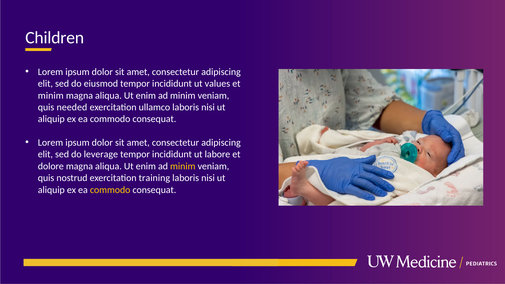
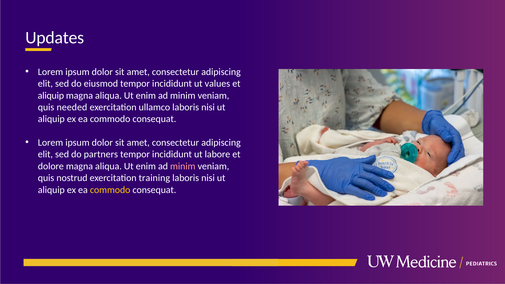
Children: Children -> Updates (55, 38)
minim: minim -> aliquip (51, 95)
leverage: leverage -> partners (101, 154)
minim colour: yellow -> pink (183, 166)
